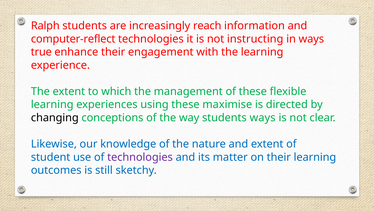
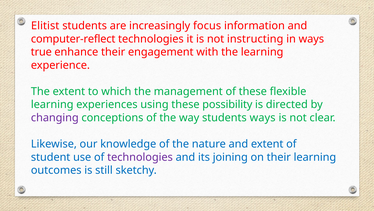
Ralph: Ralph -> Elitist (45, 26)
reach: reach -> focus (207, 26)
maximise: maximise -> possibility (227, 104)
changing colour: black -> purple (55, 117)
matter: matter -> joining (230, 157)
